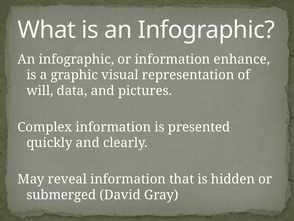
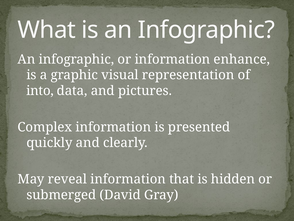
will: will -> into (40, 91)
